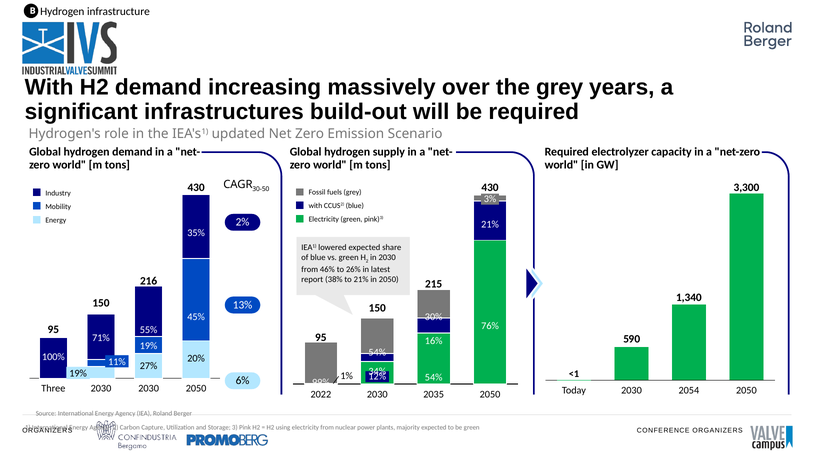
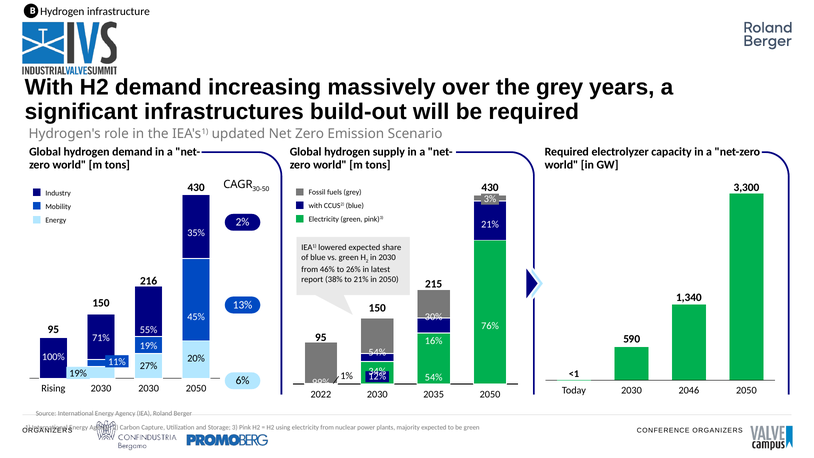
Three: Three -> Rising (53, 388)
2054: 2054 -> 2046 (689, 390)
